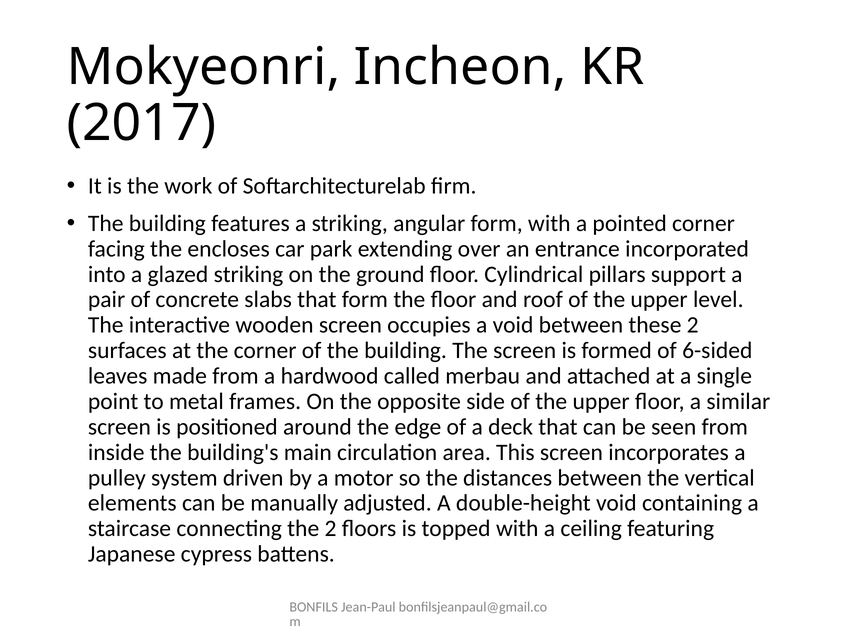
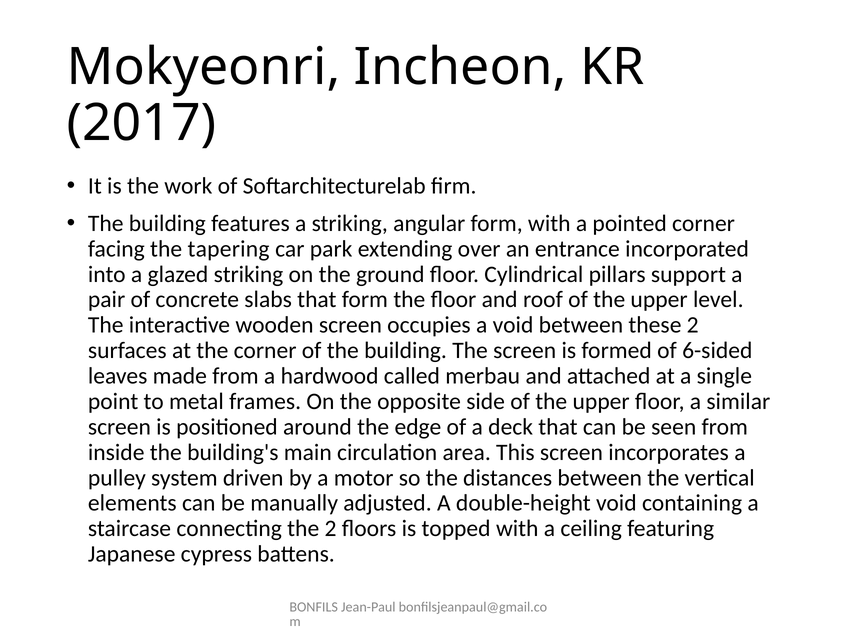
encloses: encloses -> tapering (229, 249)
